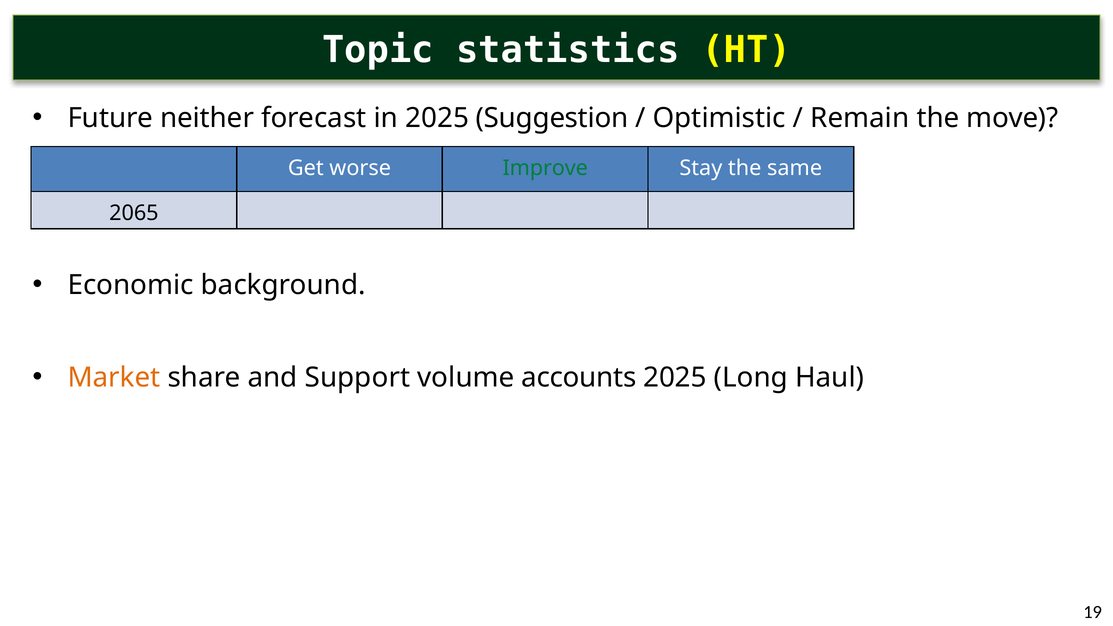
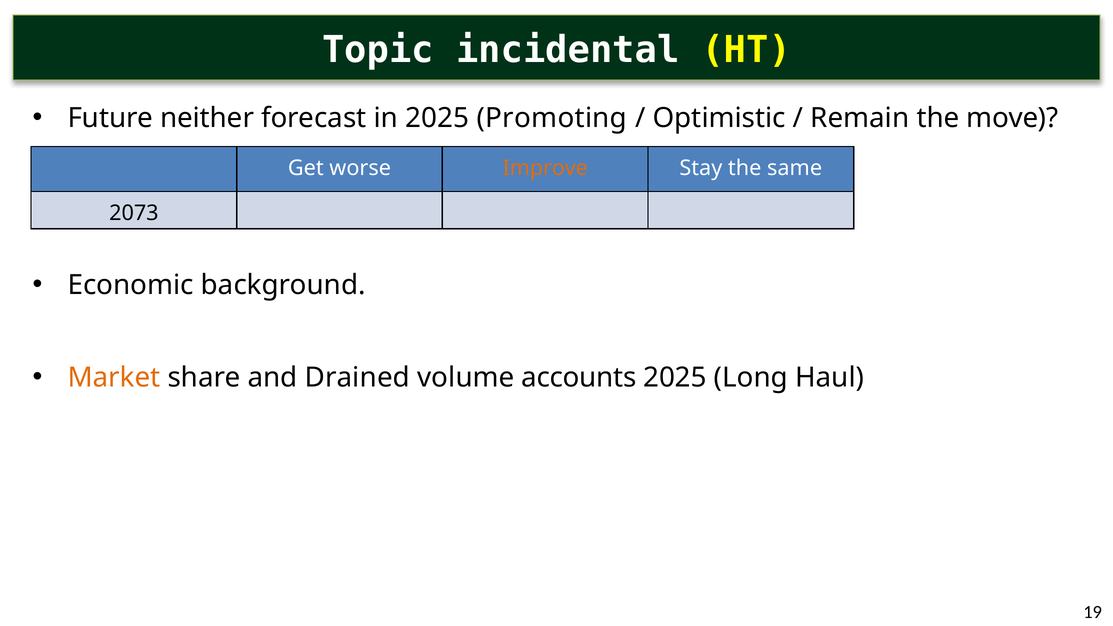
statistics: statistics -> incidental (568, 50)
Suggestion: Suggestion -> Promoting (552, 118)
Improve colour: green -> orange (545, 168)
2065: 2065 -> 2073 (134, 213)
Support: Support -> Drained (357, 378)
